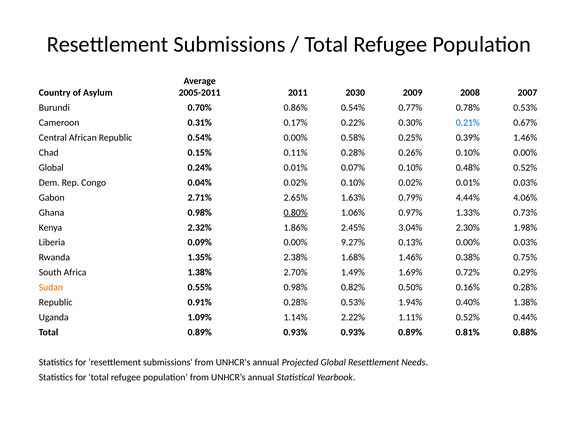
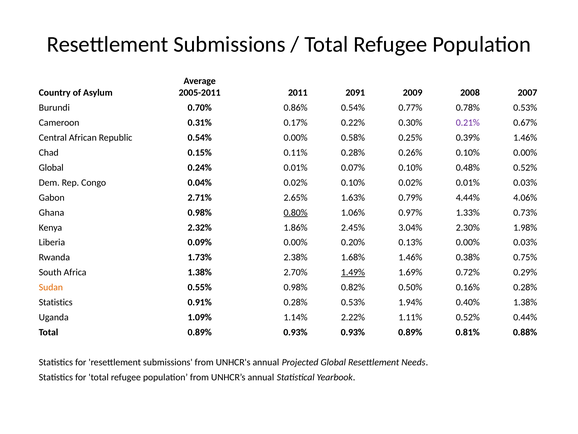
2030: 2030 -> 2091 (355, 93)
0.21% colour: blue -> purple (468, 123)
9.27%: 9.27% -> 0.20% (353, 242)
1.35%: 1.35% -> 1.73% (200, 257)
1.49% underline: none -> present (353, 272)
Republic: Republic -> Statistics (56, 302)
